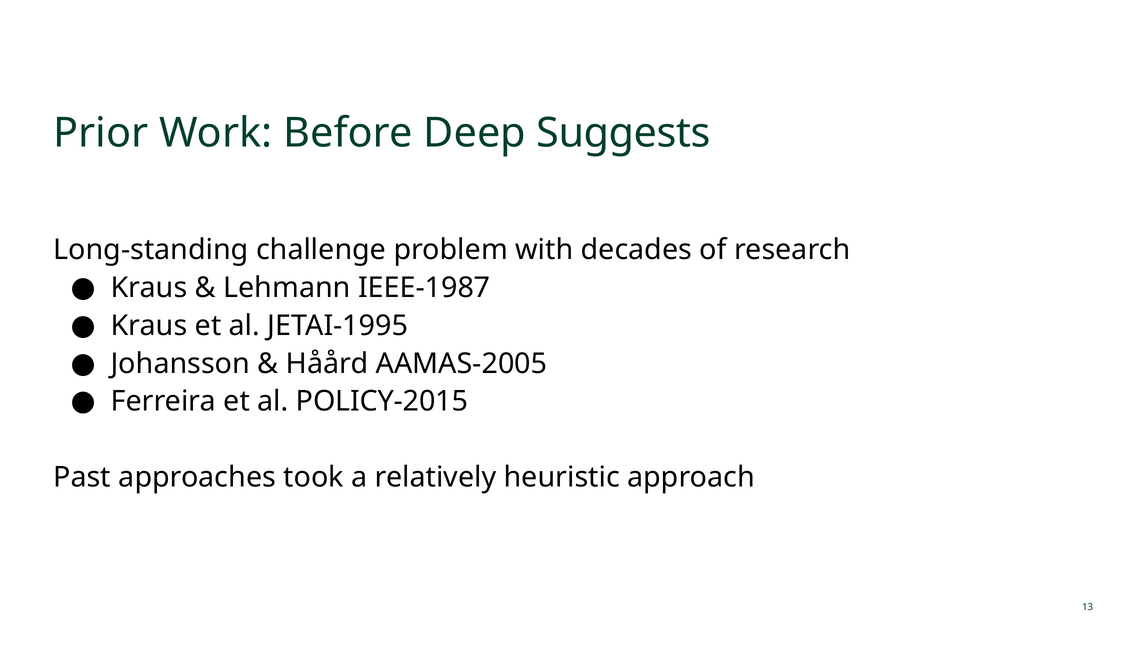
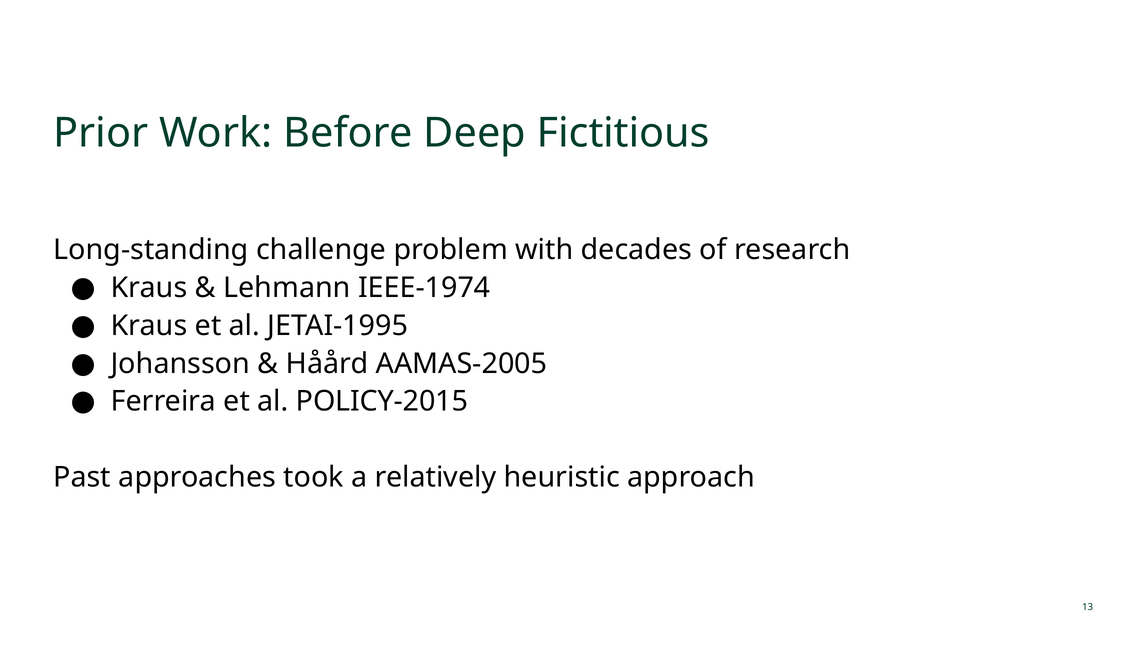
Suggests: Suggests -> Fictitious (623, 133)
IEEE-1987: IEEE-1987 -> IEEE-1974 (424, 288)
